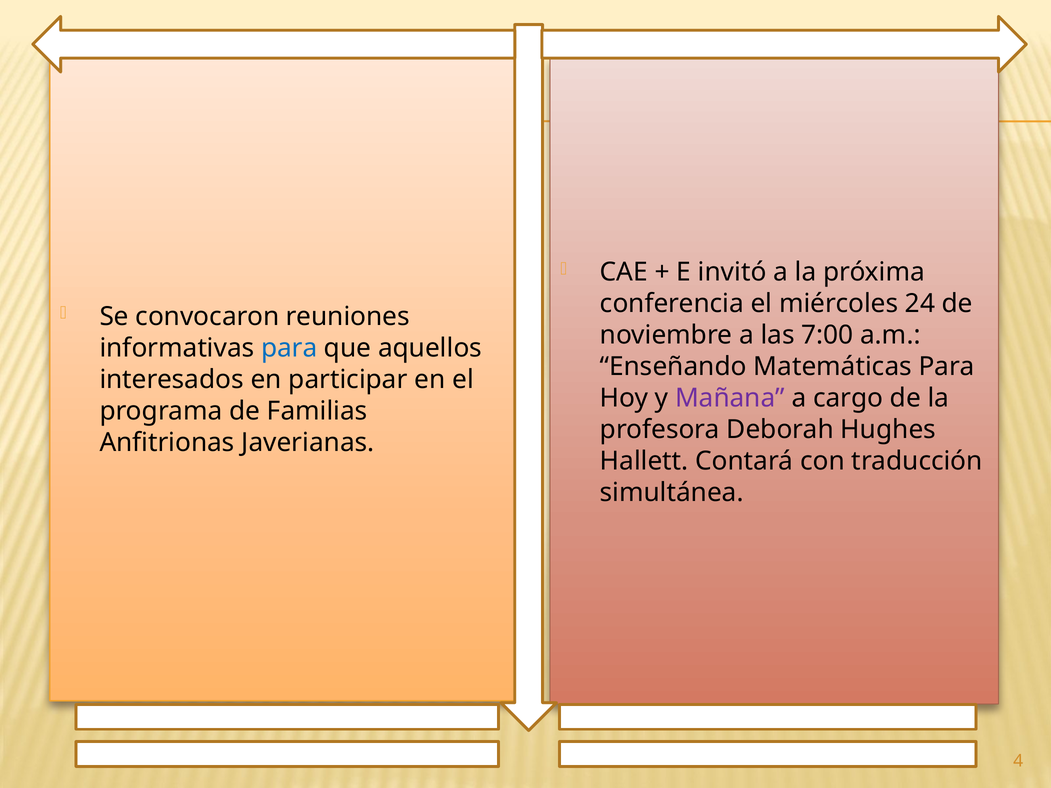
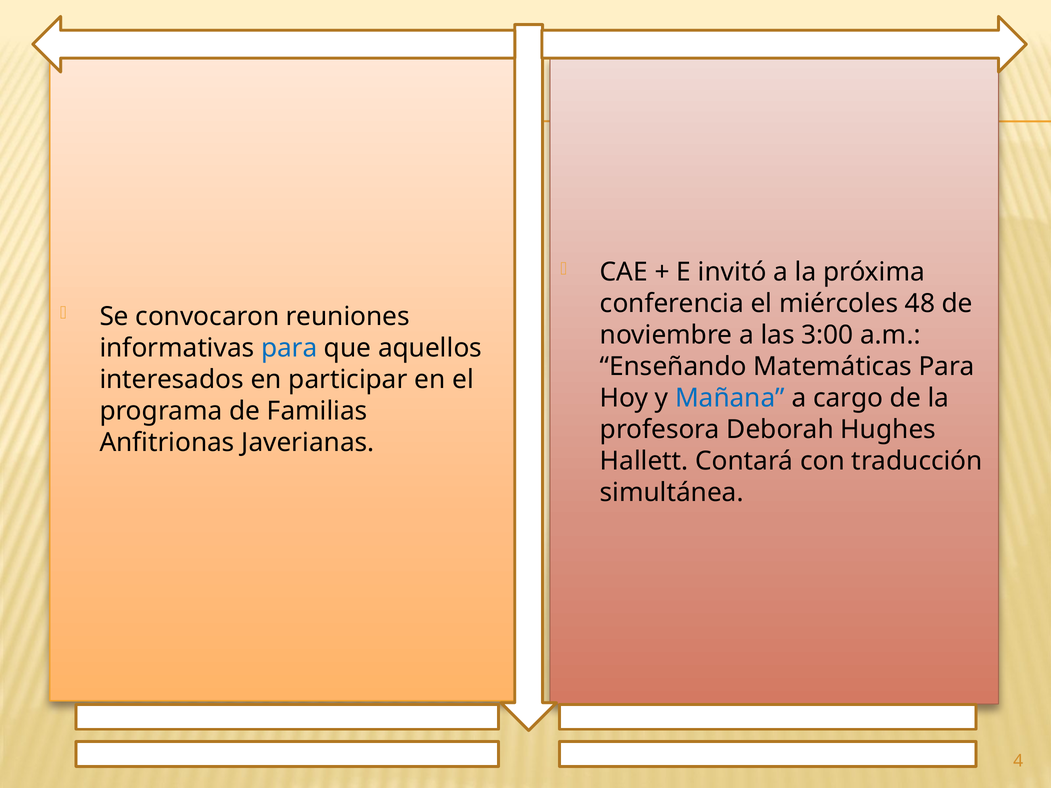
24: 24 -> 48 (920, 304)
7:00: 7:00 -> 3:00 (827, 335)
Mañana colour: purple -> blue (730, 398)
